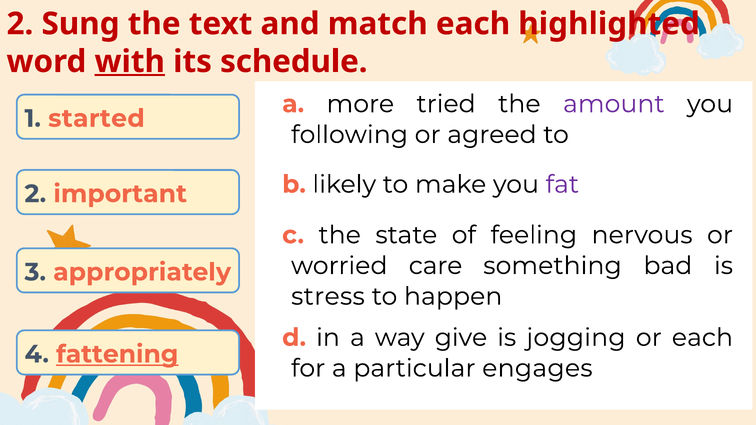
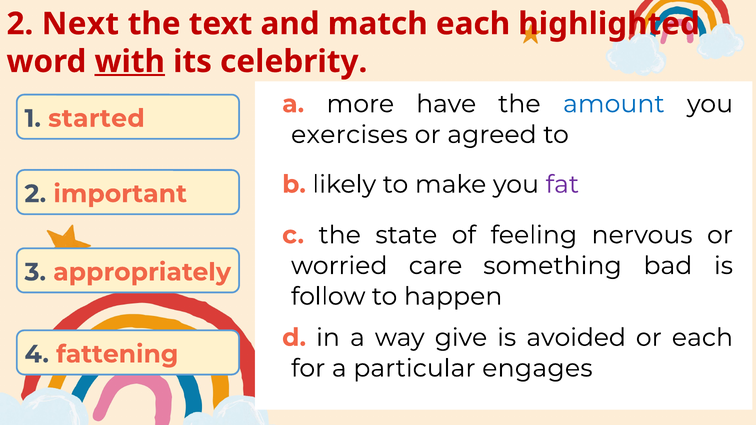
Sung: Sung -> Next (80, 24)
schedule: schedule -> celebrity (294, 62)
tried: tried -> have (446, 104)
amount colour: purple -> blue (614, 104)
following: following -> exercises (349, 135)
stress: stress -> follow (328, 297)
jogging: jogging -> avoided (576, 338)
fattening underline: present -> none (117, 354)
